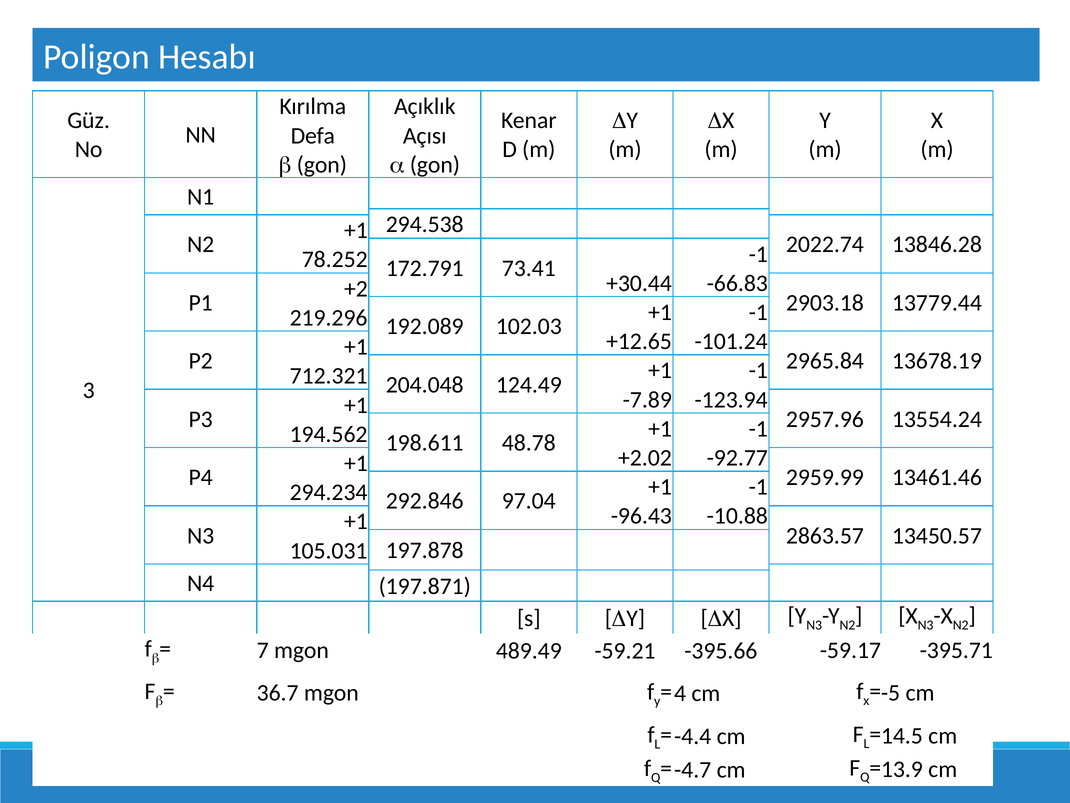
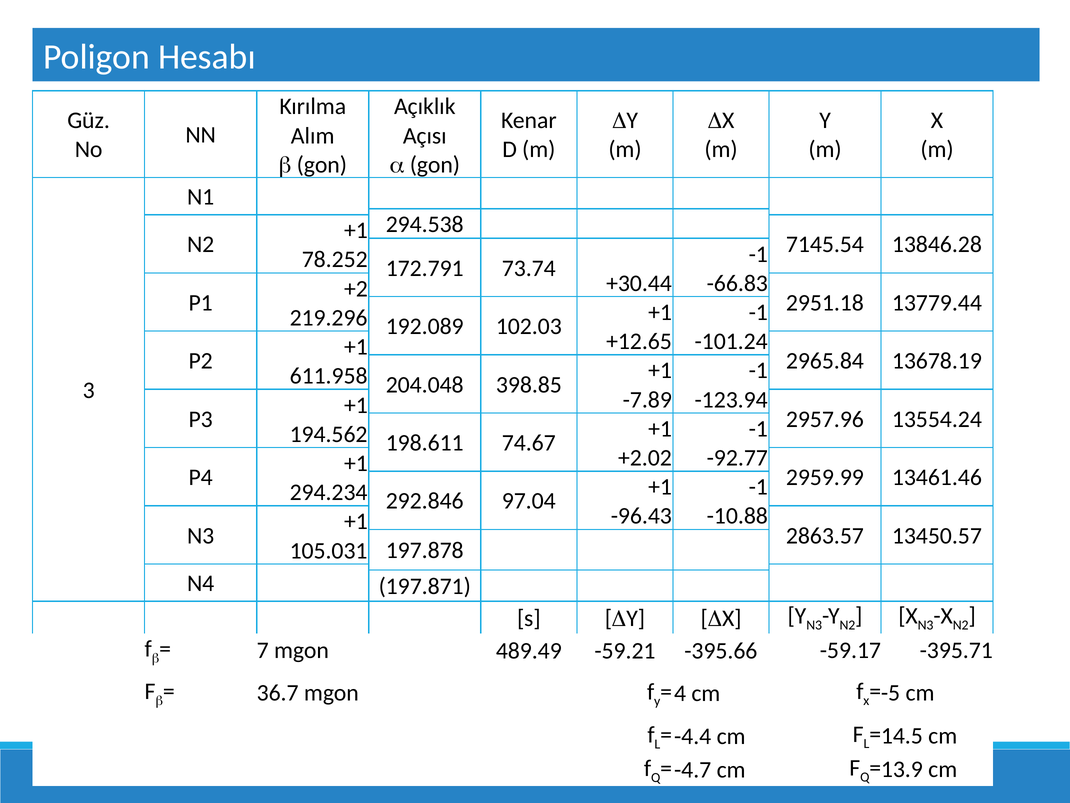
Defa: Defa -> Alım (313, 136)
2022.74: 2022.74 -> 7145.54 (825, 244)
73.41: 73.41 -> 73.74 (529, 268)
2903.18: 2903.18 -> 2951.18 (825, 303)
712.321: 712.321 -> 611.958 (329, 376)
124.49: 124.49 -> 398.85 (529, 384)
48.78: 48.78 -> 74.67 (529, 443)
